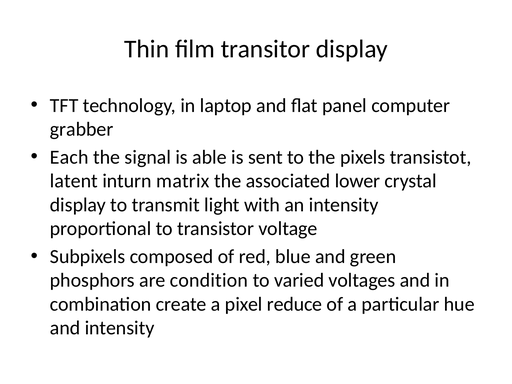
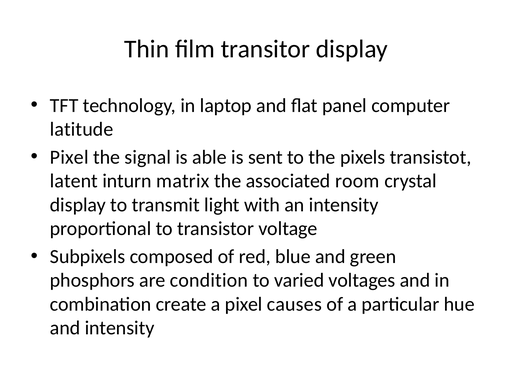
grabber: grabber -> latitude (82, 129)
Each: Each -> Pixel (69, 157)
lower: lower -> room (357, 181)
reduce: reduce -> causes (294, 304)
